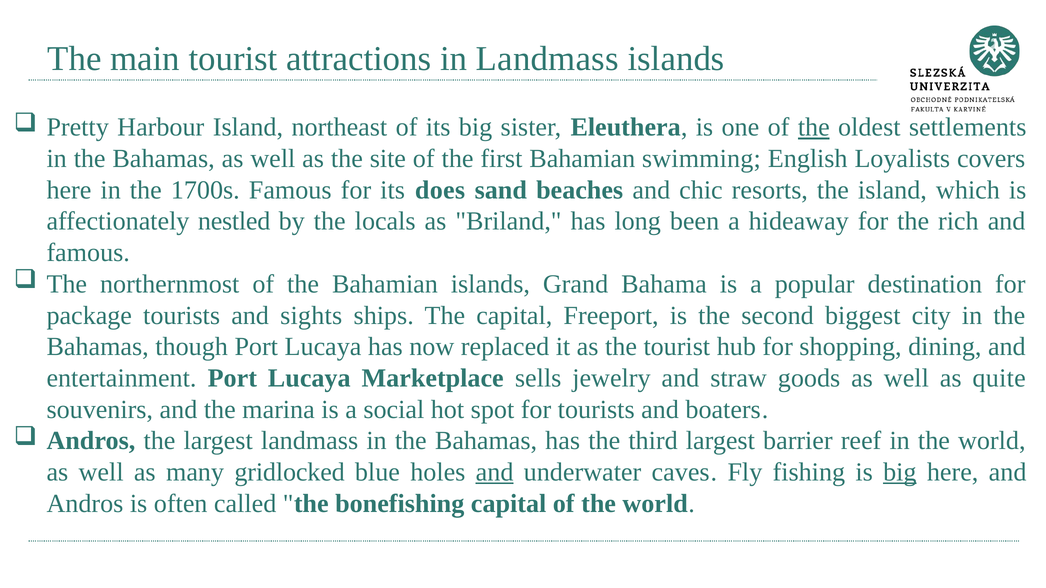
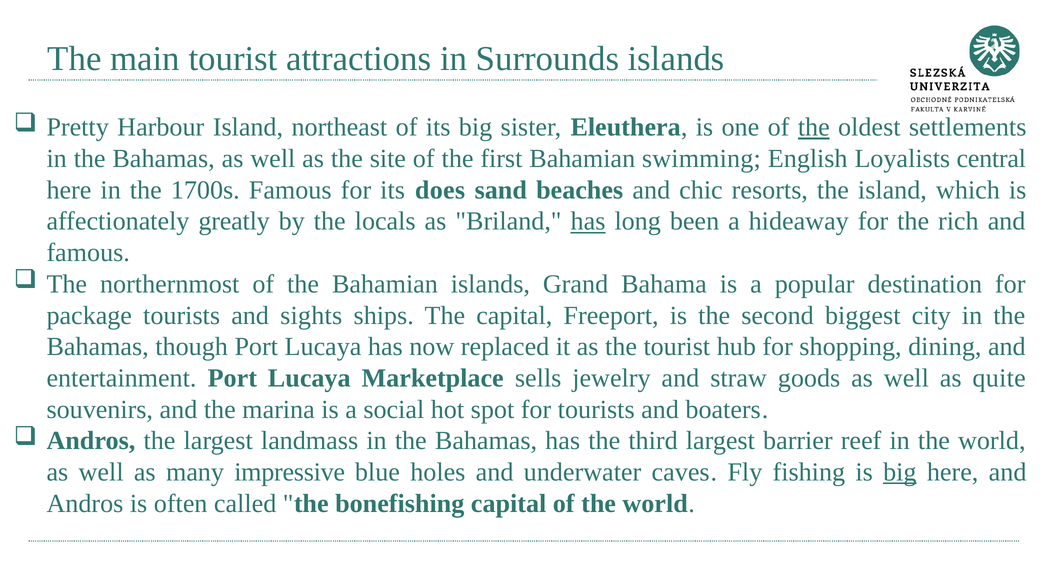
in Landmass: Landmass -> Surrounds (547, 59)
covers: covers -> central (991, 159)
nestled: nestled -> greatly (234, 221)
has underline: none -> present (588, 221)
gridlocked: gridlocked -> impressive (290, 473)
and underline: present -> none (495, 473)
